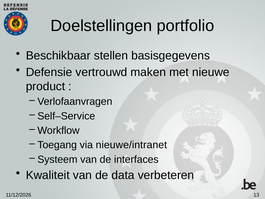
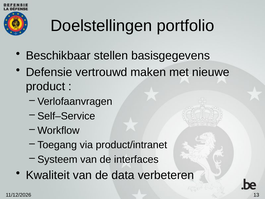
nieuwe/intranet: nieuwe/intranet -> product/intranet (131, 145)
